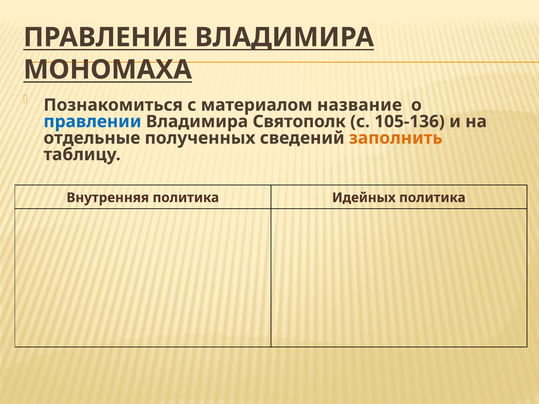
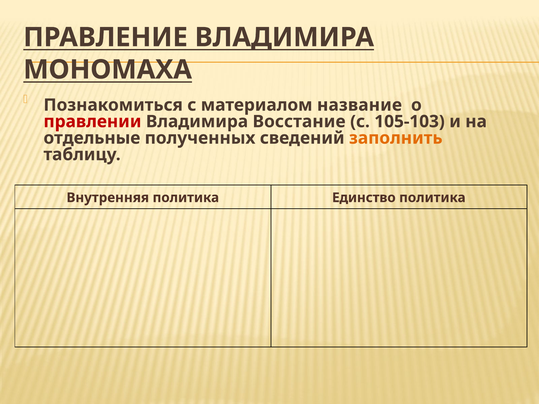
правлении colour: blue -> red (92, 122)
Святополк: Святополк -> Восстание (299, 122)
105-136: 105-136 -> 105-103 (410, 122)
Идейных: Идейных -> Единство (364, 198)
